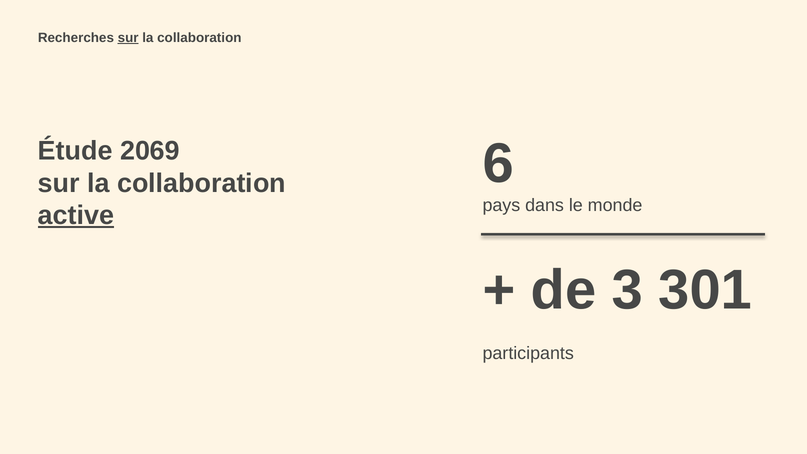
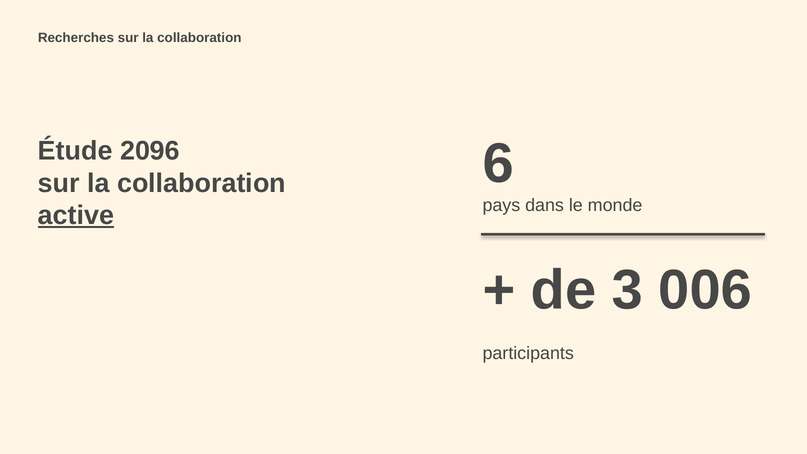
sur underline: present -> none (128, 38)
2069: 2069 -> 2096 (150, 151)
301: 301 -> 006 (705, 290)
